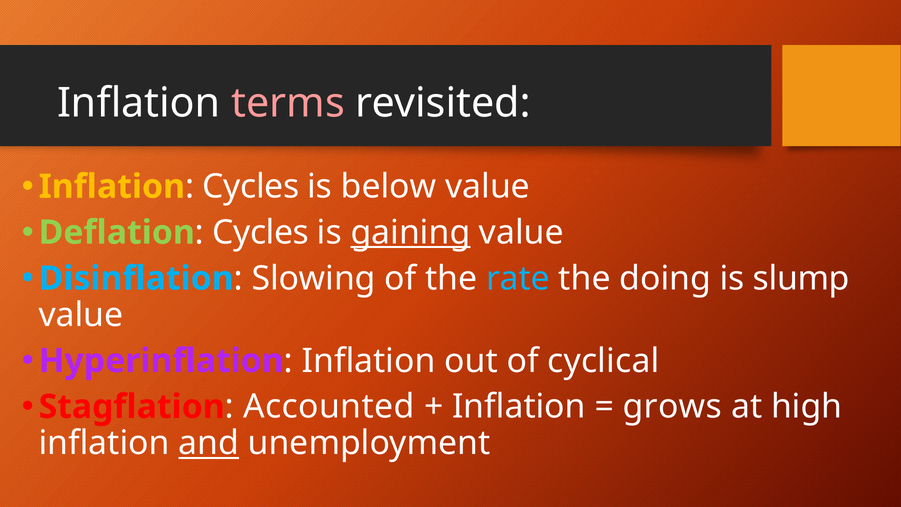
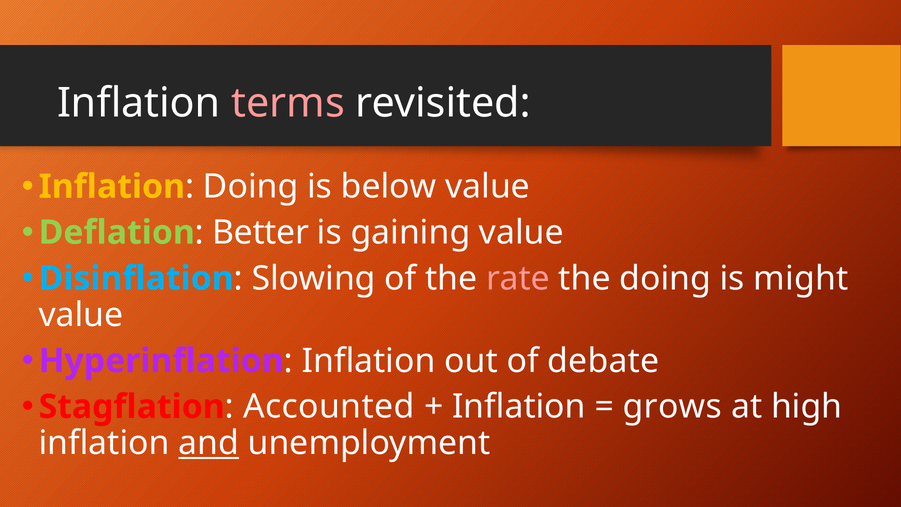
Cycles: Cycles -> Doing (251, 187)
Cycles: Cycles -> Better (261, 232)
gaining underline: present -> none (410, 232)
rate colour: light blue -> pink (518, 278)
slump: slump -> might (801, 278)
cyclical: cyclical -> debate (603, 361)
